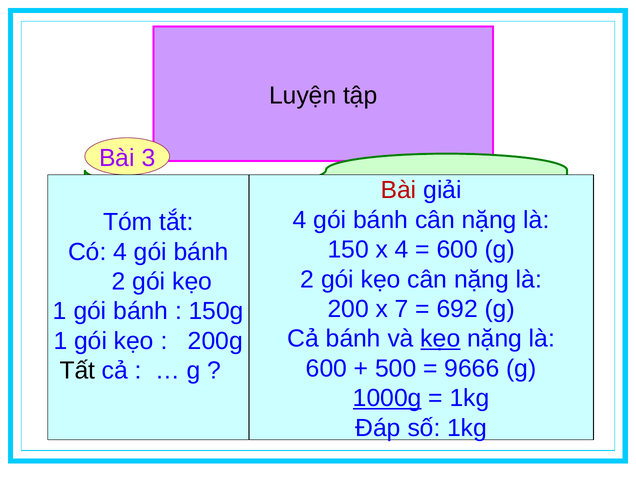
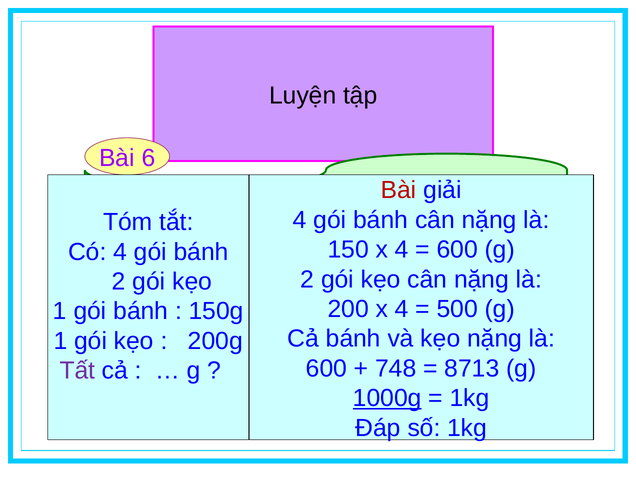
3: 3 -> 6 (148, 158)
200 x 7: 7 -> 4 (402, 309)
692: 692 -> 500 (457, 309)
kẹo underline: present -> none (440, 339)
500: 500 -> 748 (396, 369)
9666: 9666 -> 8713 (472, 369)
Tất colour: black -> purple (77, 371)
